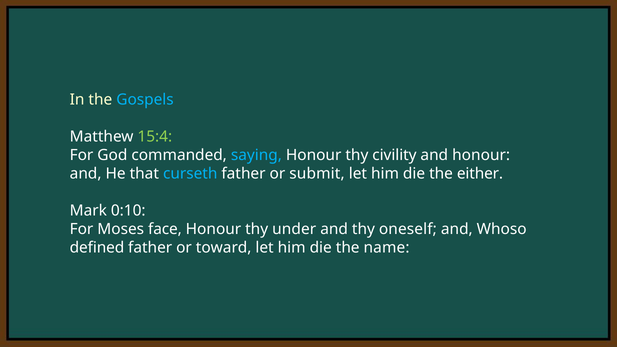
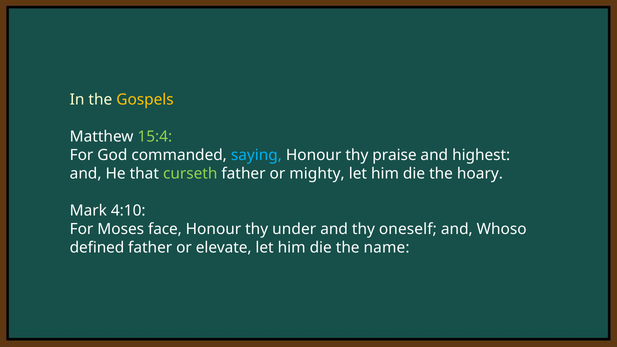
Gospels colour: light blue -> yellow (145, 100)
civility: civility -> praise (394, 155)
and honour: honour -> highest (481, 155)
curseth colour: light blue -> light green (190, 174)
submit: submit -> mighty (317, 174)
either: either -> hoary (480, 174)
0:10: 0:10 -> 4:10 (128, 211)
toward: toward -> elevate (224, 248)
